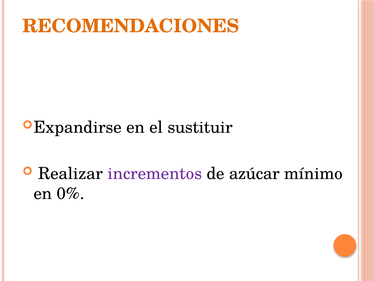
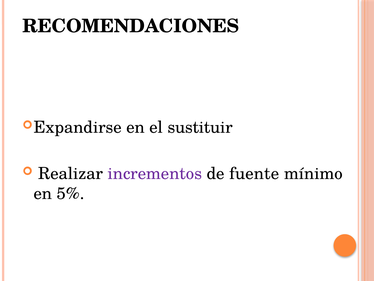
RECOMENDACIONES colour: orange -> black (131, 26)
azúcar: azúcar -> fuente (254, 173)
0%: 0% -> 5% (71, 193)
